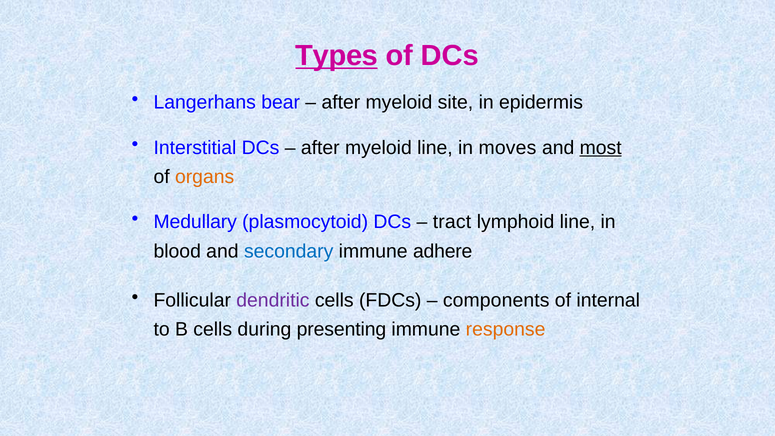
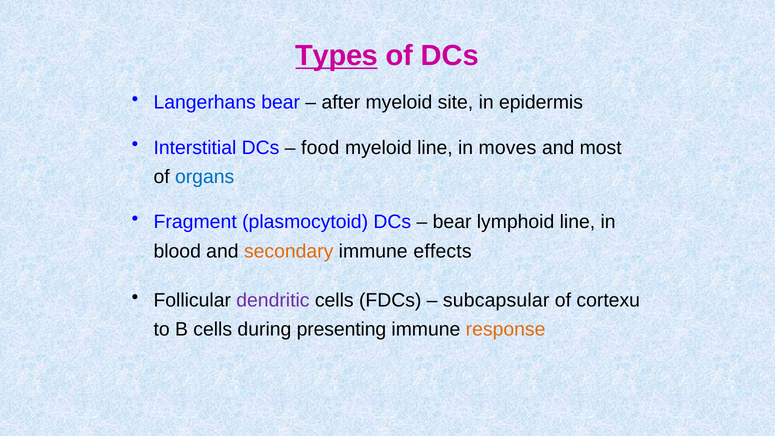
after: after -> food (320, 148)
most underline: present -> none (601, 148)
organs colour: orange -> blue (205, 177)
Medullary: Medullary -> Fragment (195, 222)
tract: tract -> bear (452, 222)
secondary colour: blue -> orange (289, 251)
adhere: adhere -> effects (443, 251)
components: components -> subcapsular (496, 300)
internal: internal -> cortexu (608, 300)
